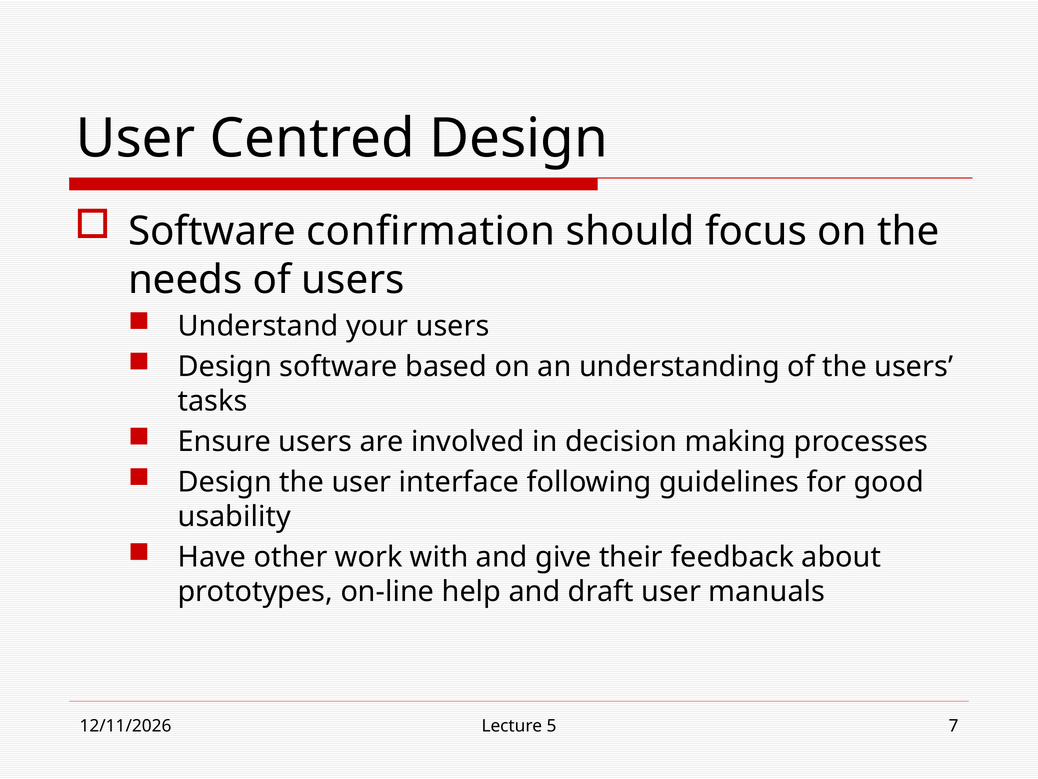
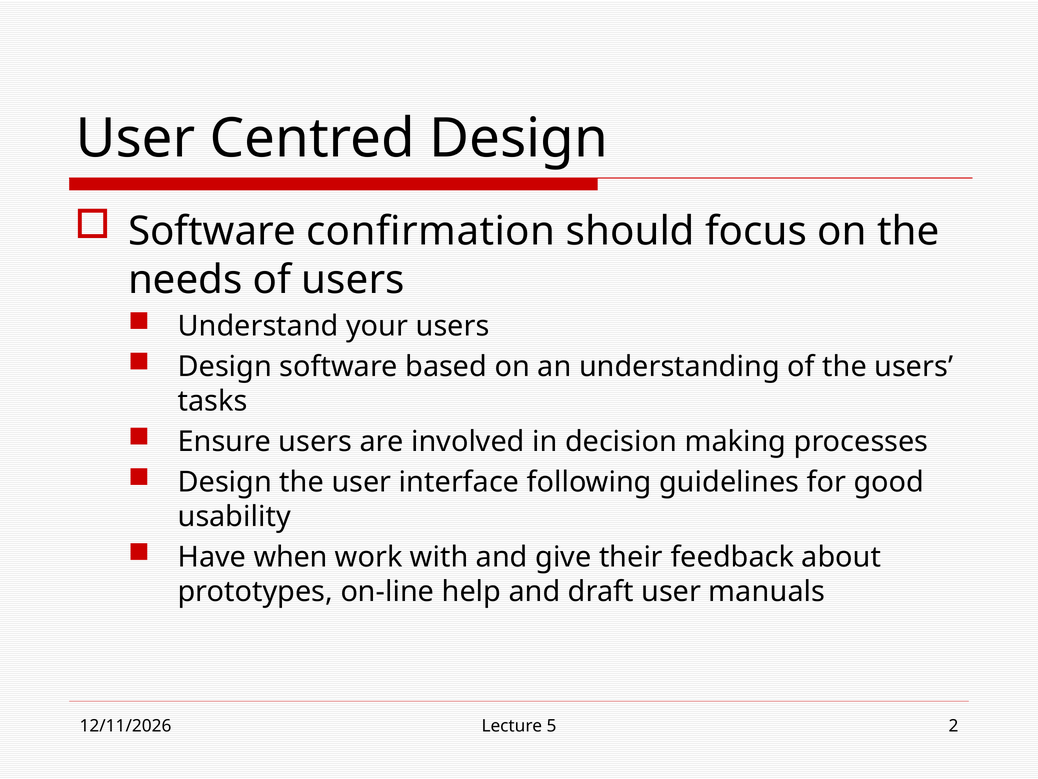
other: other -> when (291, 557)
7: 7 -> 2 (953, 726)
